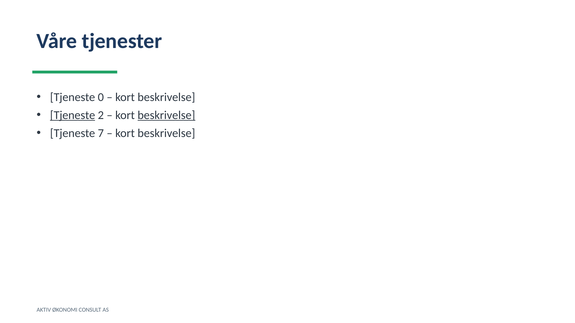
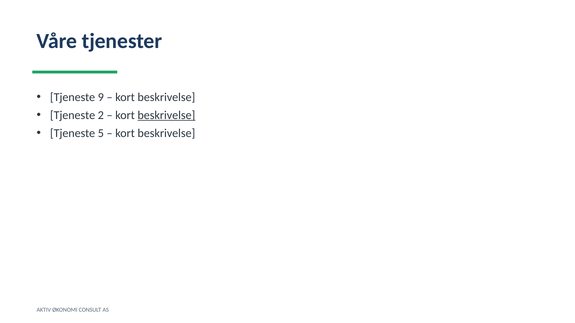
0: 0 -> 9 (101, 97)
Tjeneste underline: present -> none (73, 115)
7: 7 -> 5 (101, 133)
